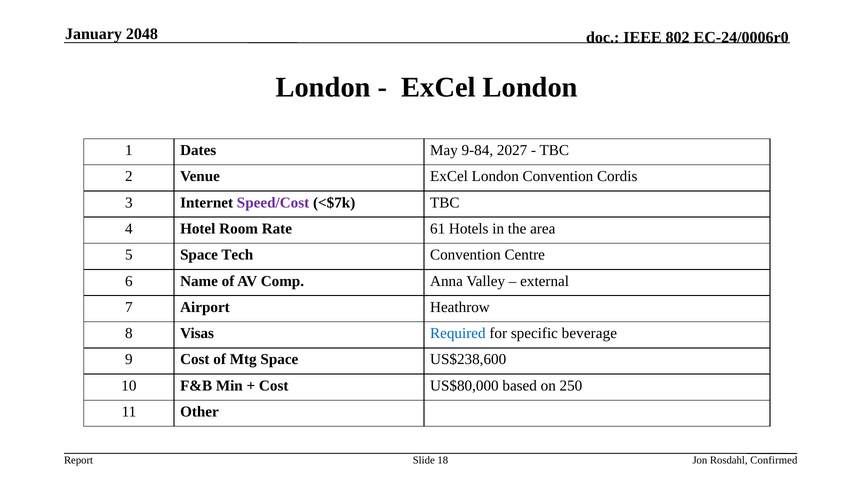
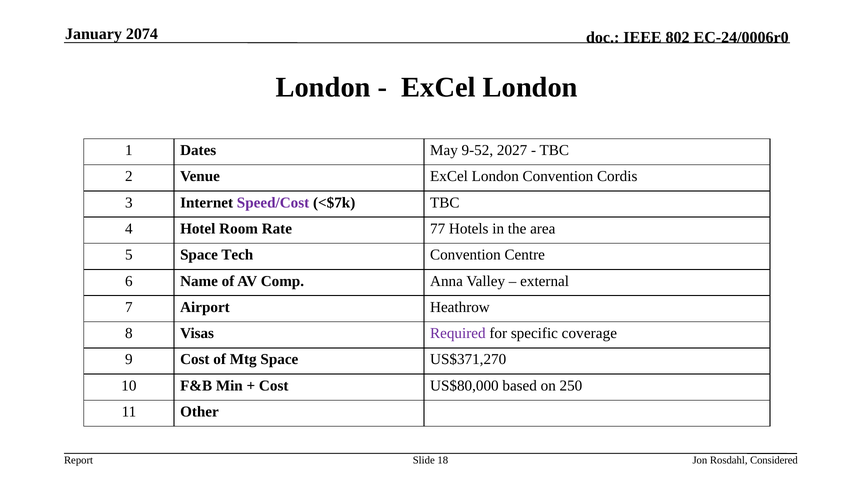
2048: 2048 -> 2074 (142, 34)
9-84: 9-84 -> 9-52 (477, 150)
61: 61 -> 77 (438, 229)
Required colour: blue -> purple (458, 334)
beverage: beverage -> coverage (589, 334)
US$238,600: US$238,600 -> US$371,270 (468, 360)
Confirmed: Confirmed -> Considered (774, 461)
